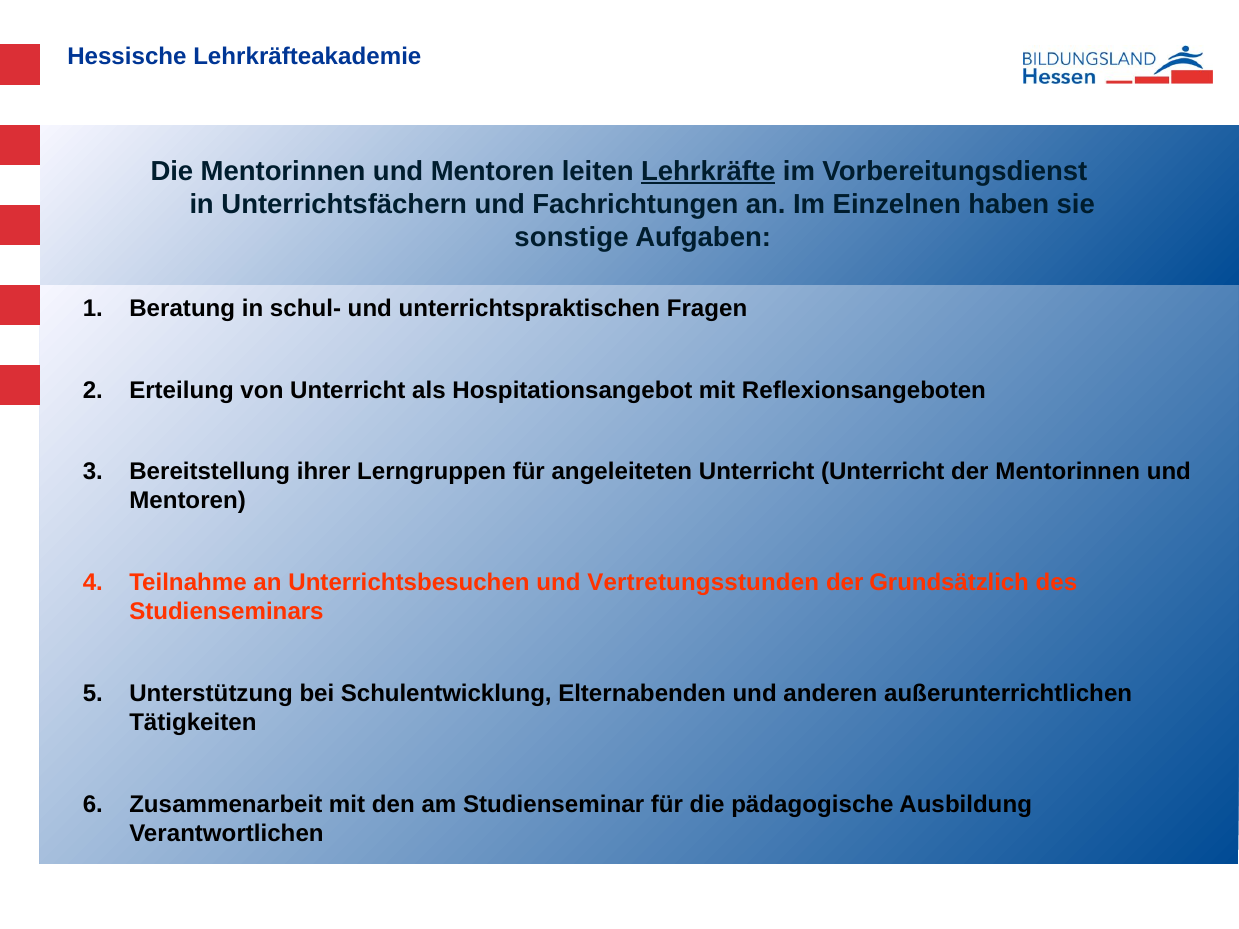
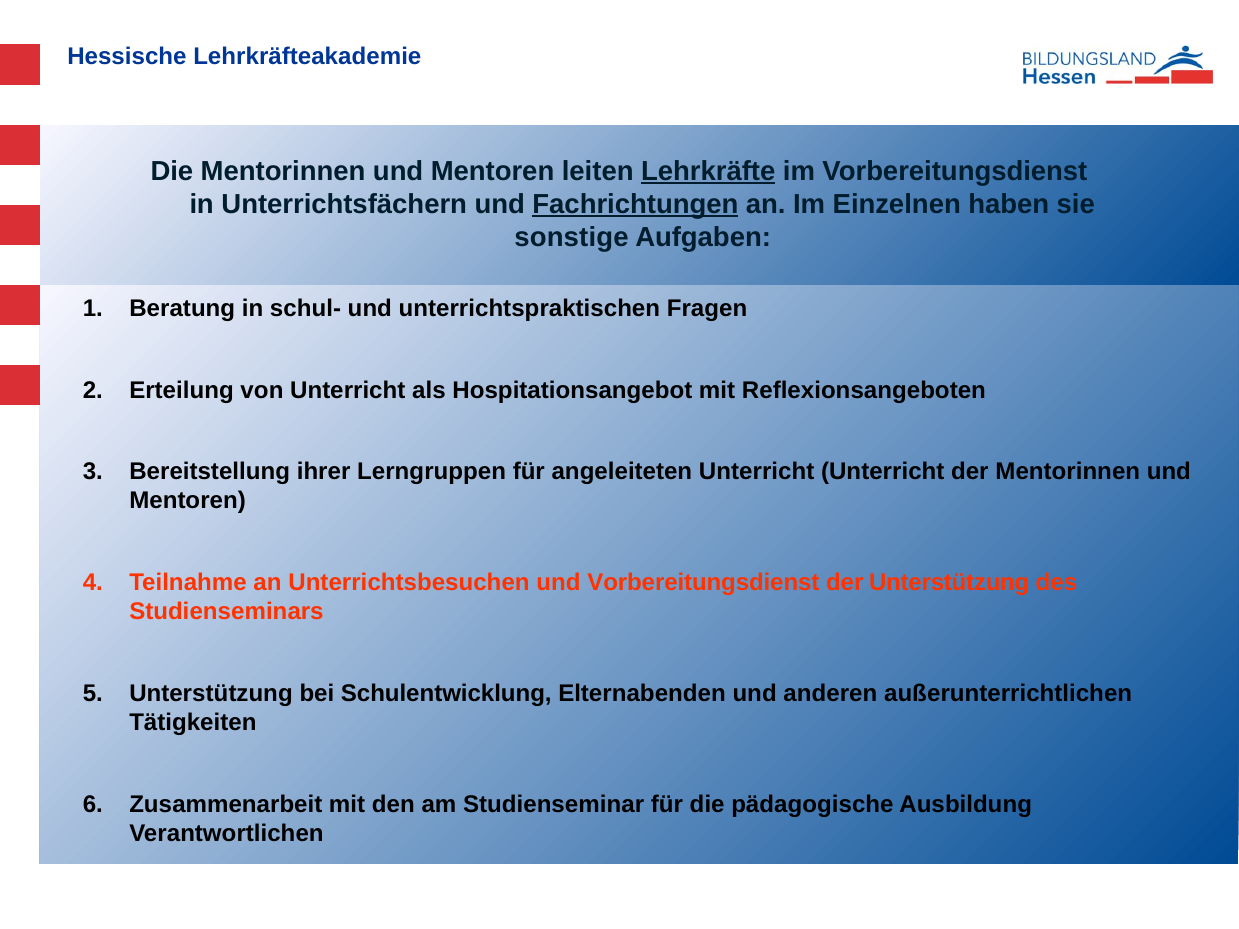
Fachrichtungen underline: none -> present (635, 205)
und Vertretungsstunden: Vertretungsstunden -> Vorbereitungsdienst (703, 583)
der Grundsätzlich: Grundsätzlich -> Unterstützung (949, 583)
